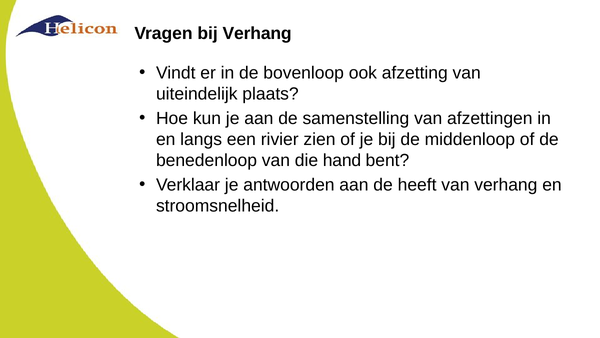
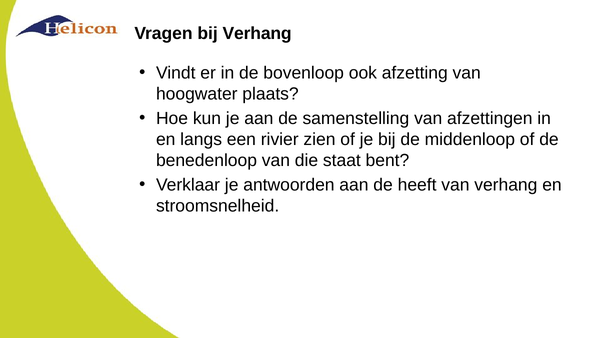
uiteindelijk: uiteindelijk -> hoogwater (197, 94)
hand: hand -> staat (342, 160)
